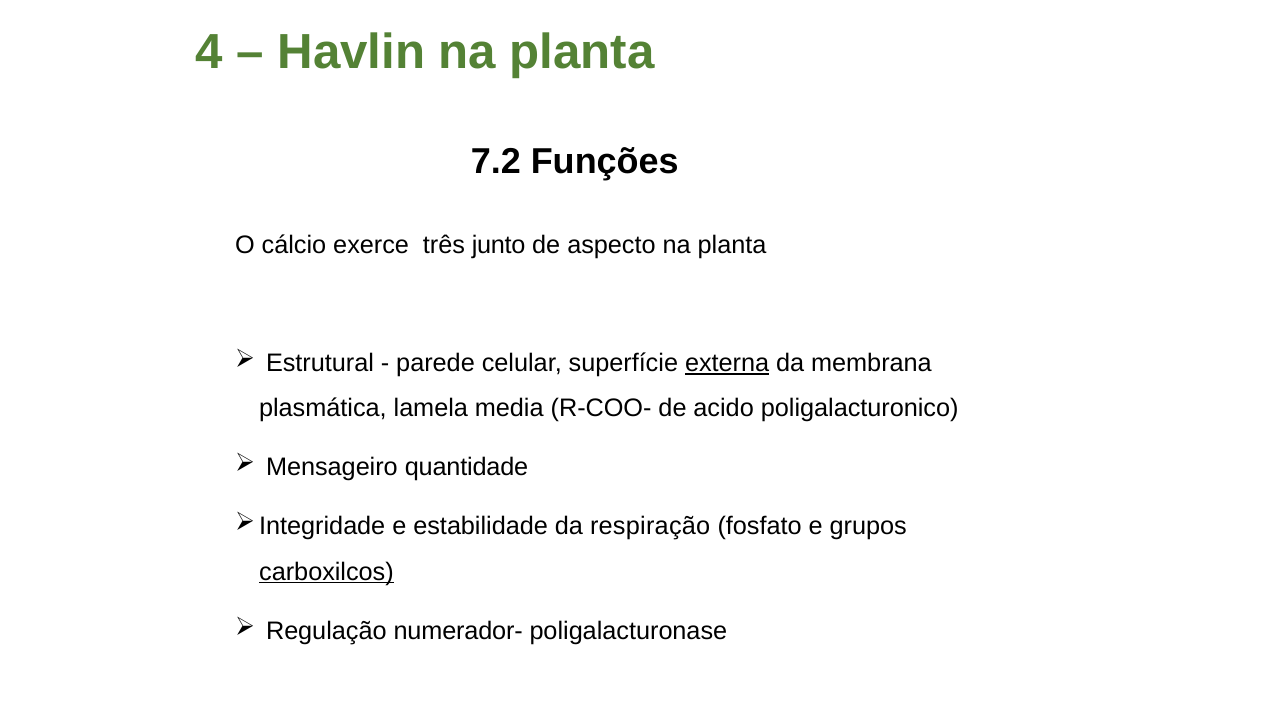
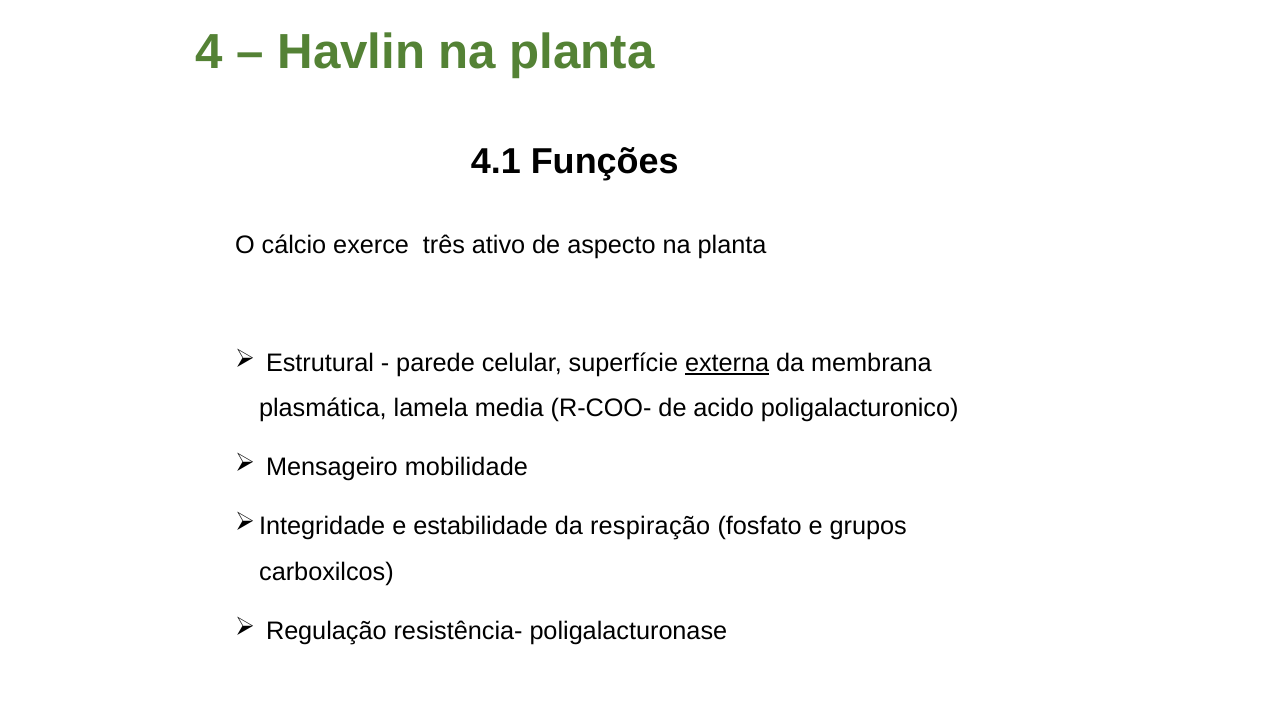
7.2: 7.2 -> 4.1 (496, 162)
junto: junto -> ativo (499, 245)
quantidade: quantidade -> mobilidade (466, 467)
carboxilcos underline: present -> none (326, 572)
numerador-: numerador- -> resistência- (458, 631)
